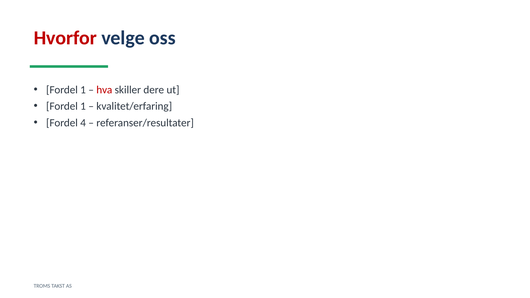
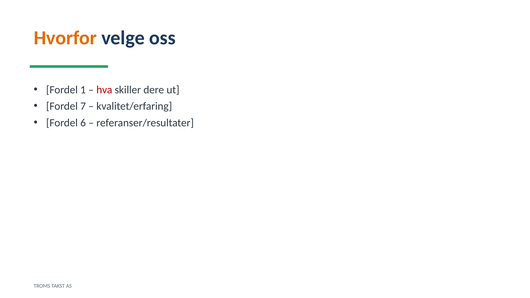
Hvorfor colour: red -> orange (65, 38)
1: 1 -> 7 (83, 106)
4: 4 -> 6 (83, 123)
